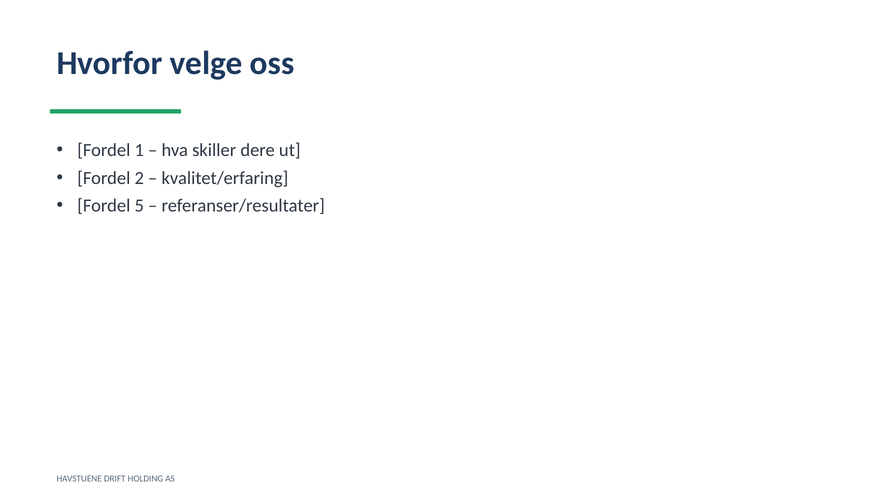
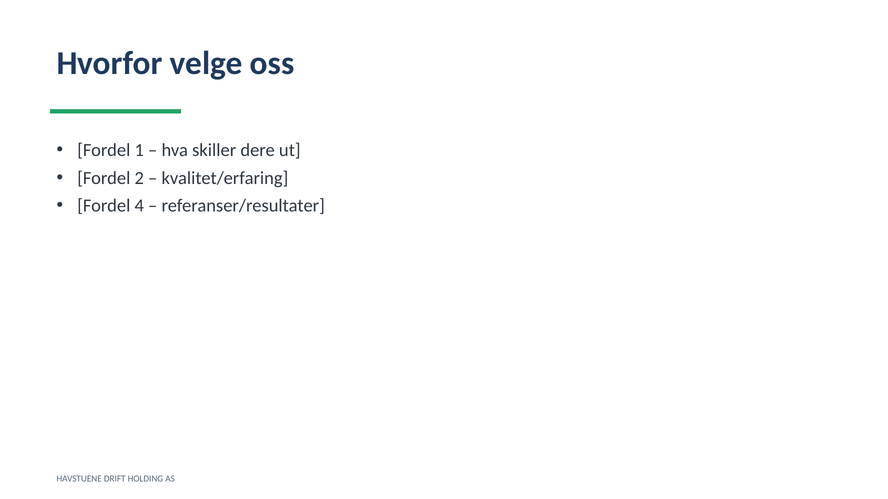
5: 5 -> 4 (139, 206)
